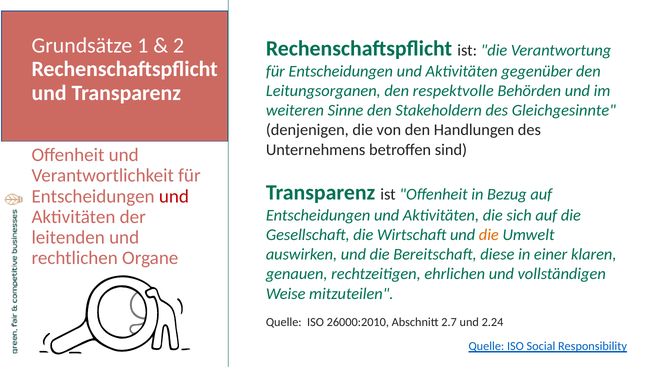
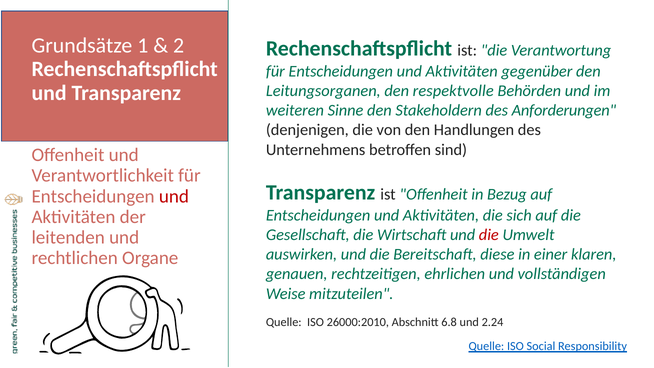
Gleichgesinnte: Gleichgesinnte -> Anforderungen (564, 110)
die colour: orange -> red (489, 235)
2.7: 2.7 -> 6.8 (449, 322)
